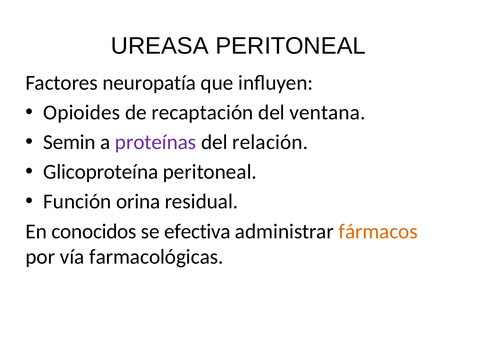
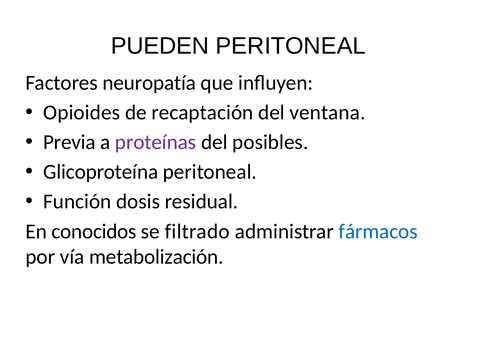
UREASA: UREASA -> PUEDEN (160, 46)
Semin: Semin -> Previa (69, 142)
relación: relación -> posibles (270, 142)
orina: orina -> dosis (138, 202)
efectiva: efectiva -> filtrado (197, 231)
fármacos colour: orange -> blue (378, 231)
farmacológicas: farmacológicas -> metabolización (156, 257)
